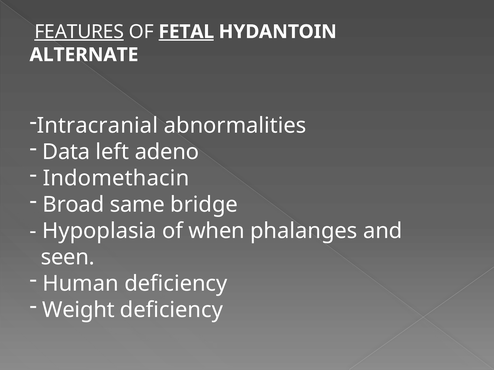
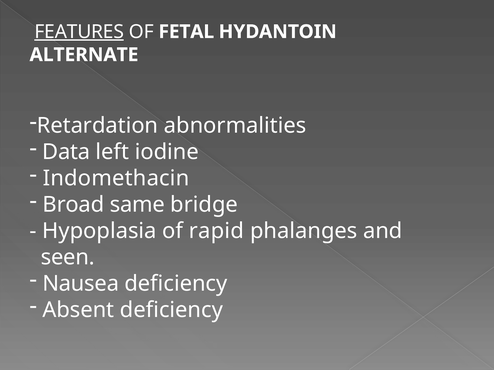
FETAL underline: present -> none (186, 32)
Intracranial: Intracranial -> Retardation (97, 126)
adeno: adeno -> iodine (167, 152)
when: when -> rapid (216, 231)
Human: Human -> Nausea (81, 284)
Weight: Weight -> Absent (78, 310)
